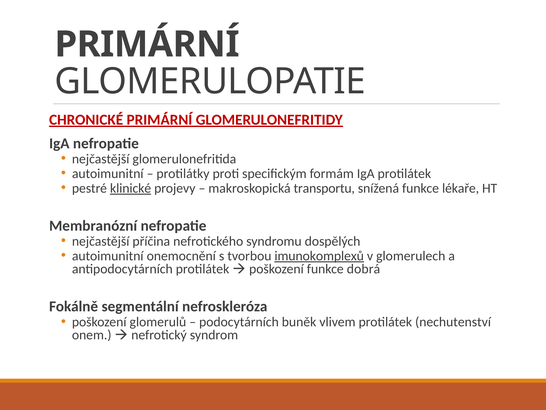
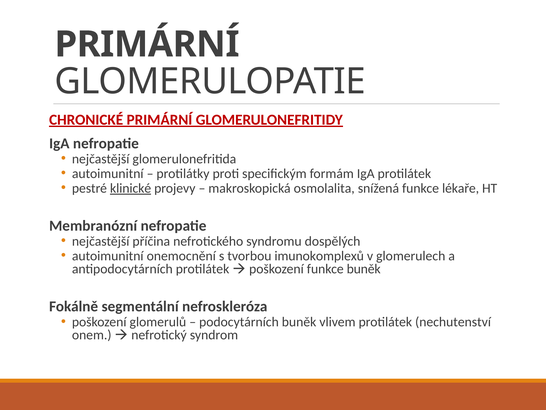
transportu: transportu -> osmolalita (324, 188)
imunokomplexů underline: present -> none (319, 256)
funkce dobrá: dobrá -> buněk (364, 269)
